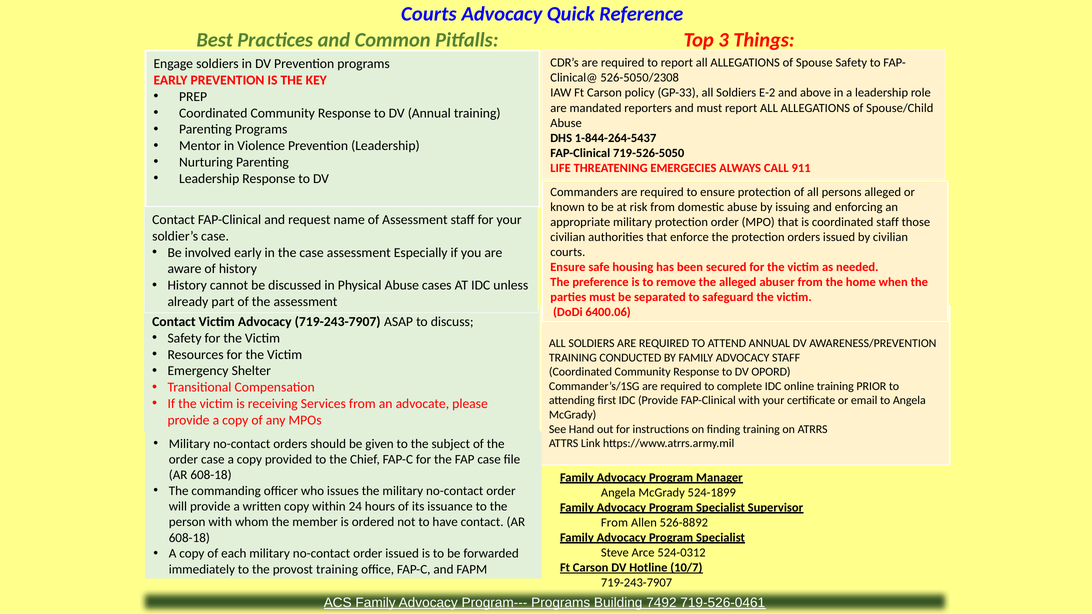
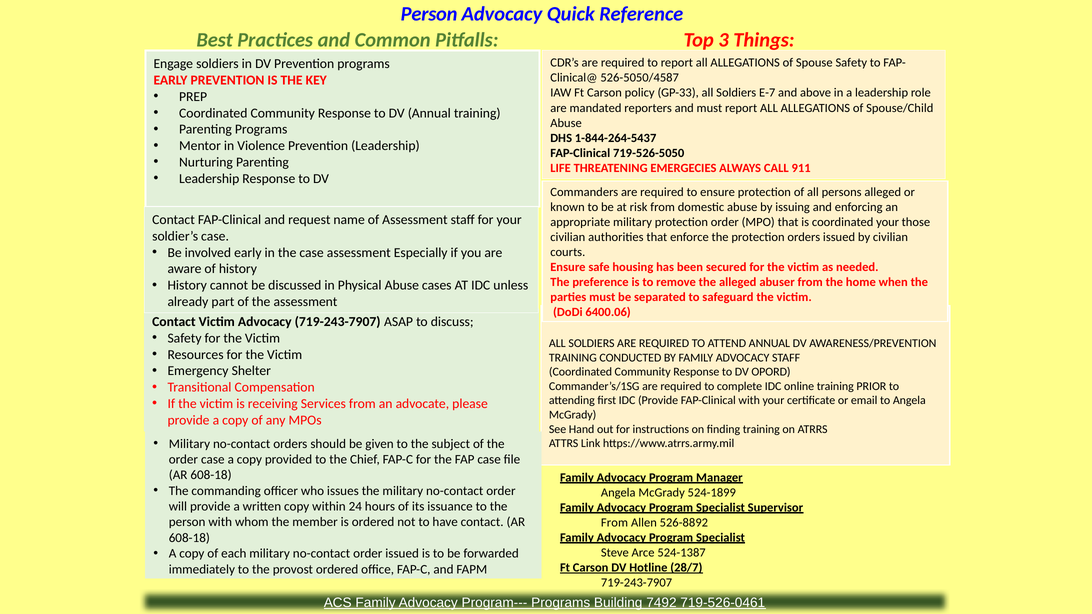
Courts: Courts -> Person (429, 14)
526-5050/2308: 526-5050/2308 -> 526-5050/4587 (640, 78)
E-2: E-2 -> E-7 (767, 93)
coordinated staff: staff -> your (888, 222)
524-0312: 524-0312 -> 524-1387 (682, 553)
10/7: 10/7 -> 28/7 (686, 568)
provost training: training -> ordered (337, 569)
